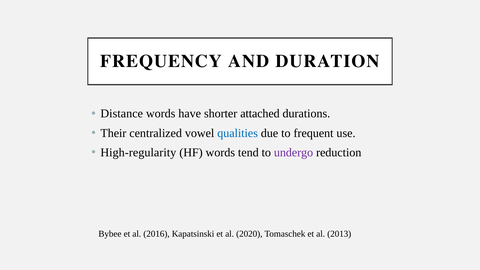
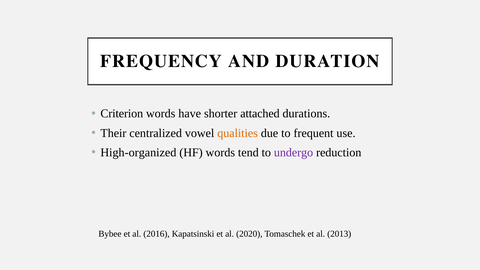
Distance: Distance -> Criterion (122, 114)
qualities colour: blue -> orange (238, 133)
High-regularity: High-regularity -> High-organized (138, 153)
